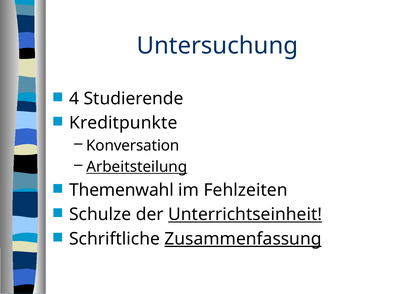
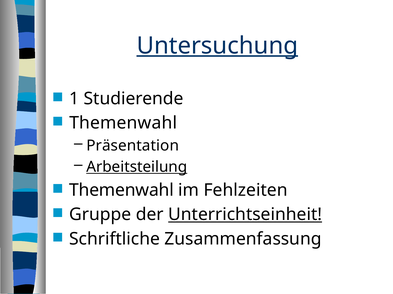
Untersuchung underline: none -> present (217, 46)
4: 4 -> 1 (74, 99)
Kreditpunkte: Kreditpunkte -> Themenwahl (123, 123)
Konversation: Konversation -> Präsentation (133, 146)
Schulze: Schulze -> Gruppe (100, 215)
Zusammenfassung underline: present -> none (243, 239)
